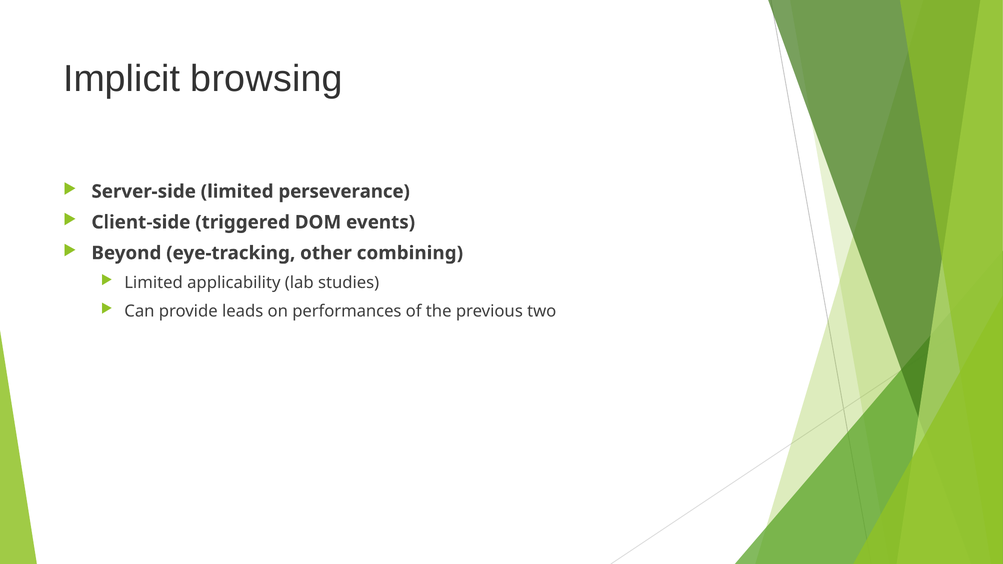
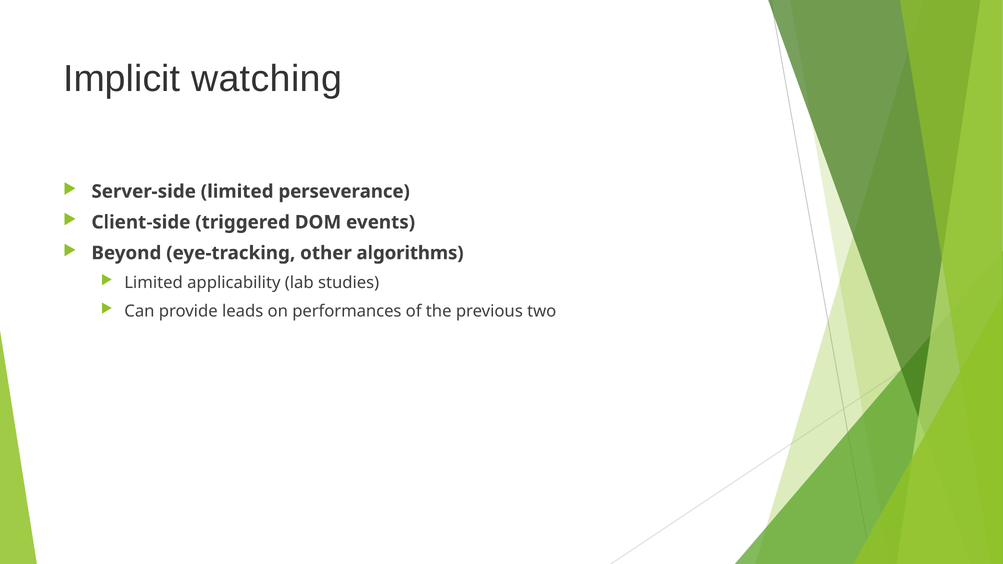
browsing: browsing -> watching (267, 79)
combining: combining -> algorithms (410, 253)
